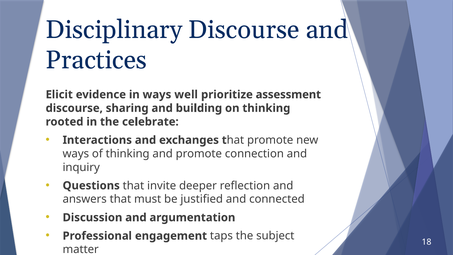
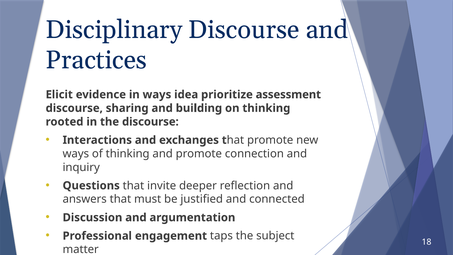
well: well -> idea (186, 94)
the celebrate: celebrate -> discourse (150, 122)
